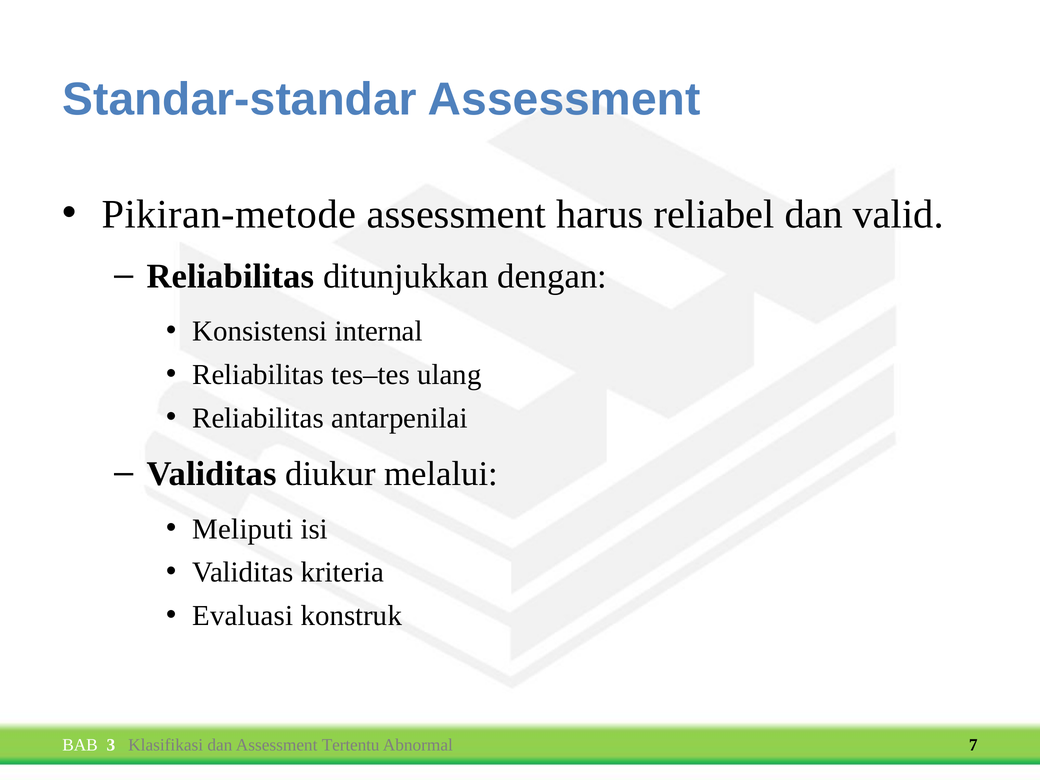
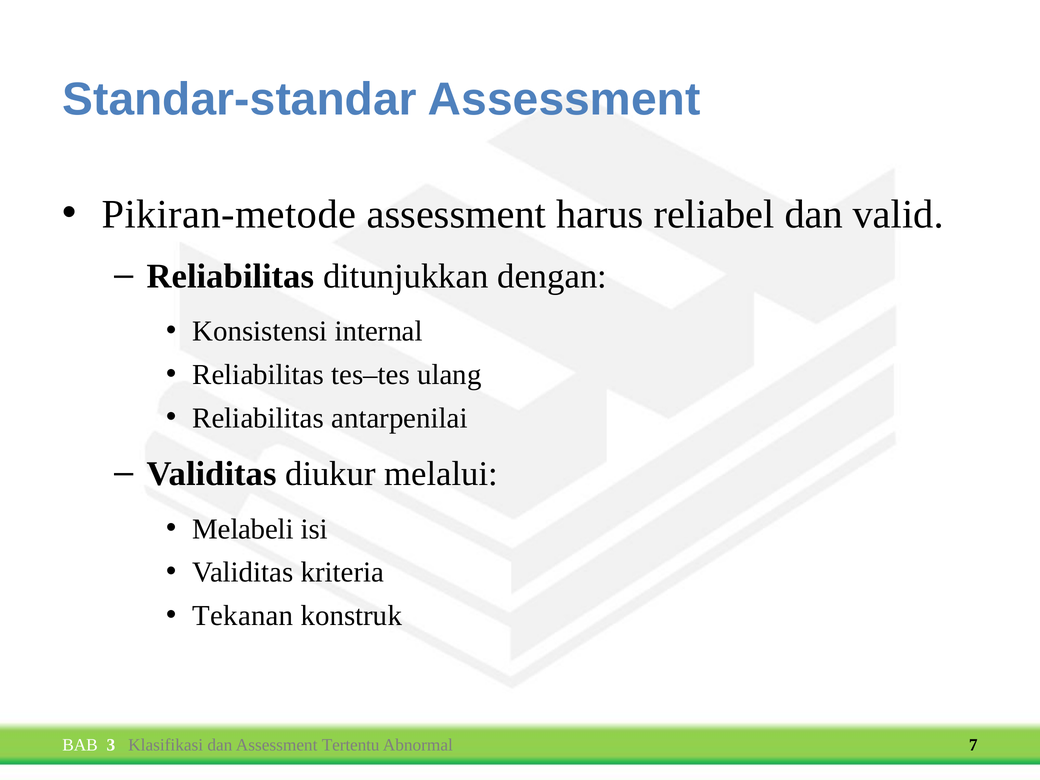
Meliputi: Meliputi -> Melabeli (243, 529)
Evaluasi: Evaluasi -> Tekanan (243, 616)
